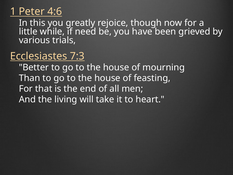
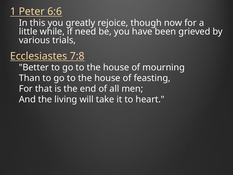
4:6: 4:6 -> 6:6 (55, 12)
7:3: 7:3 -> 7:8 (77, 56)
